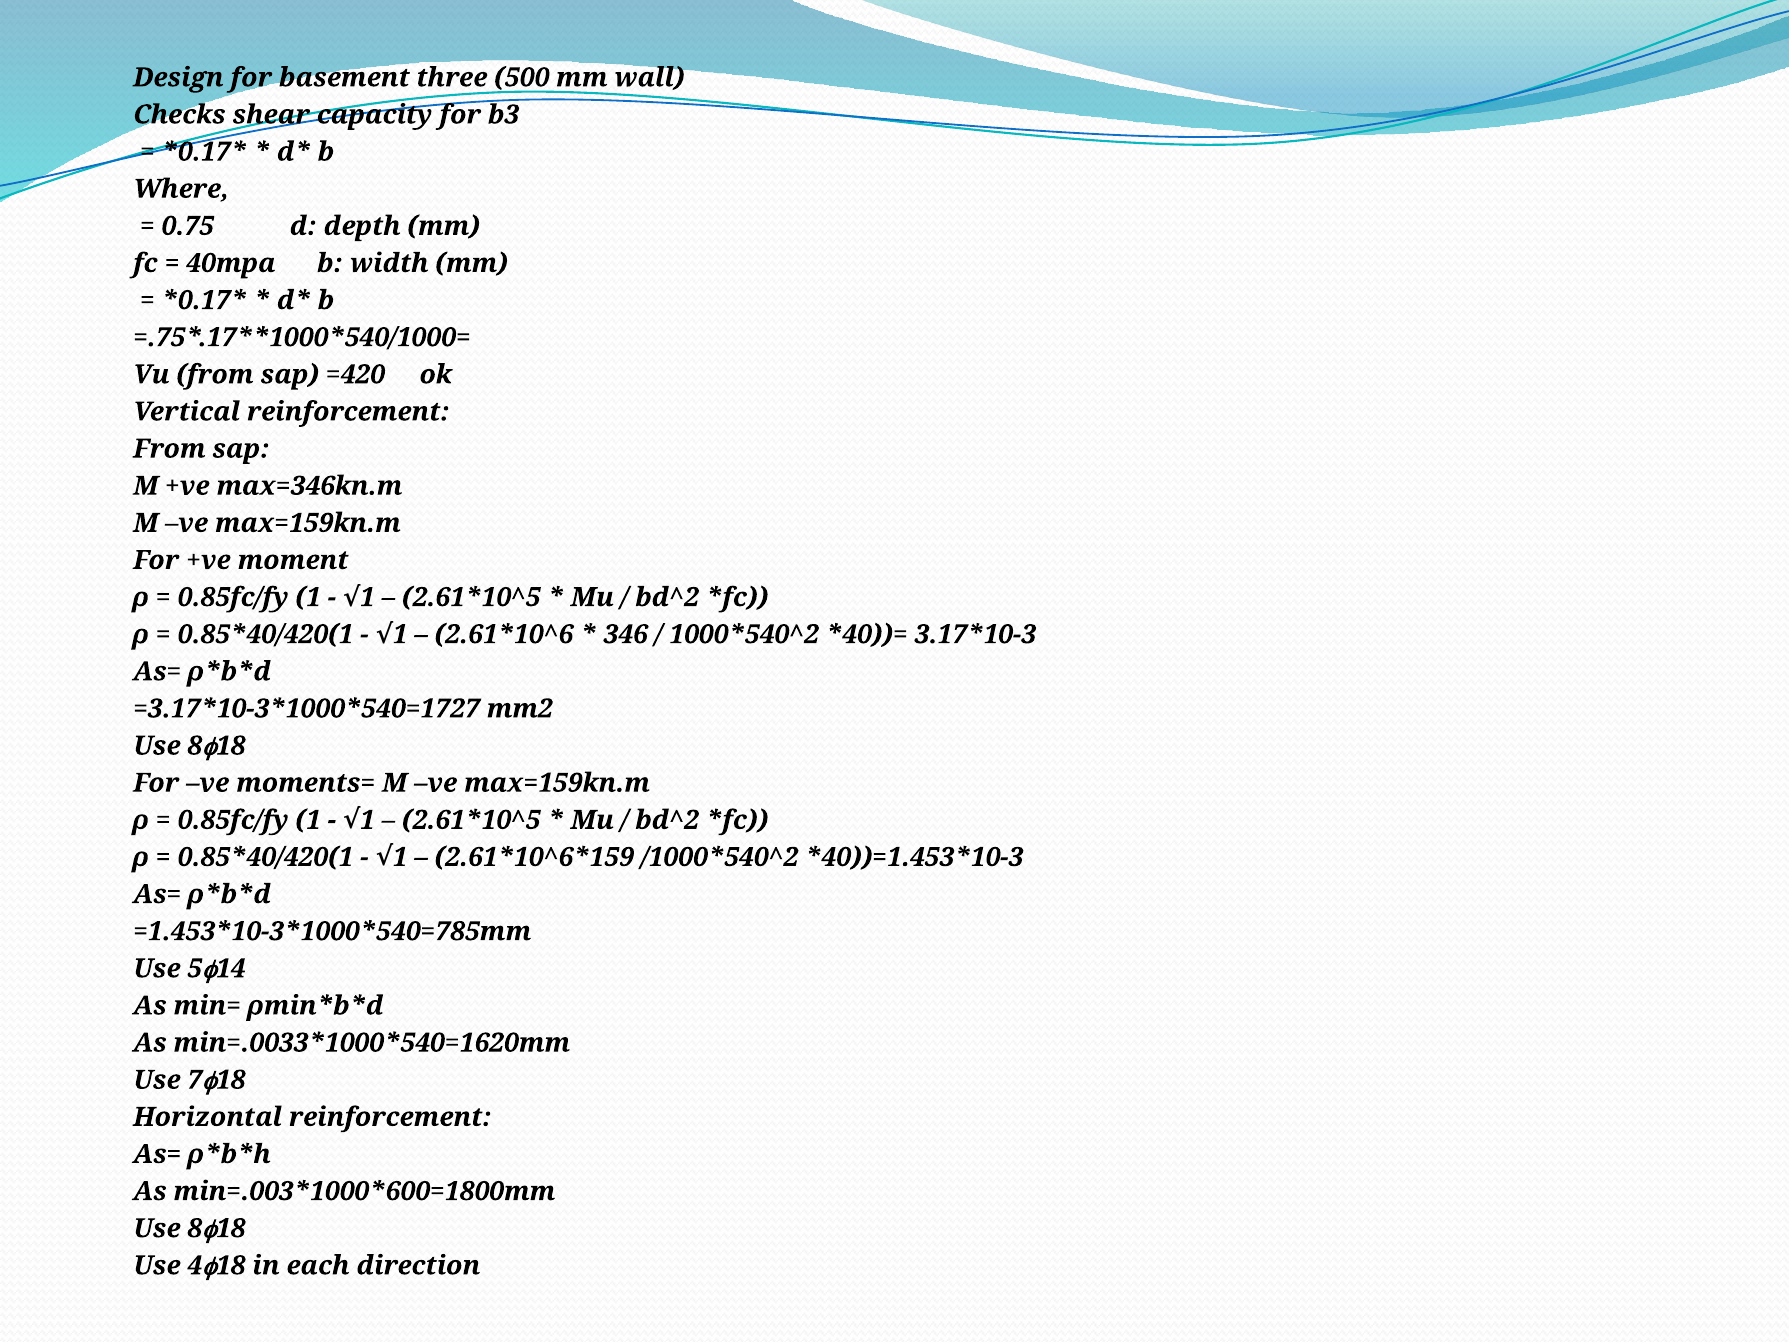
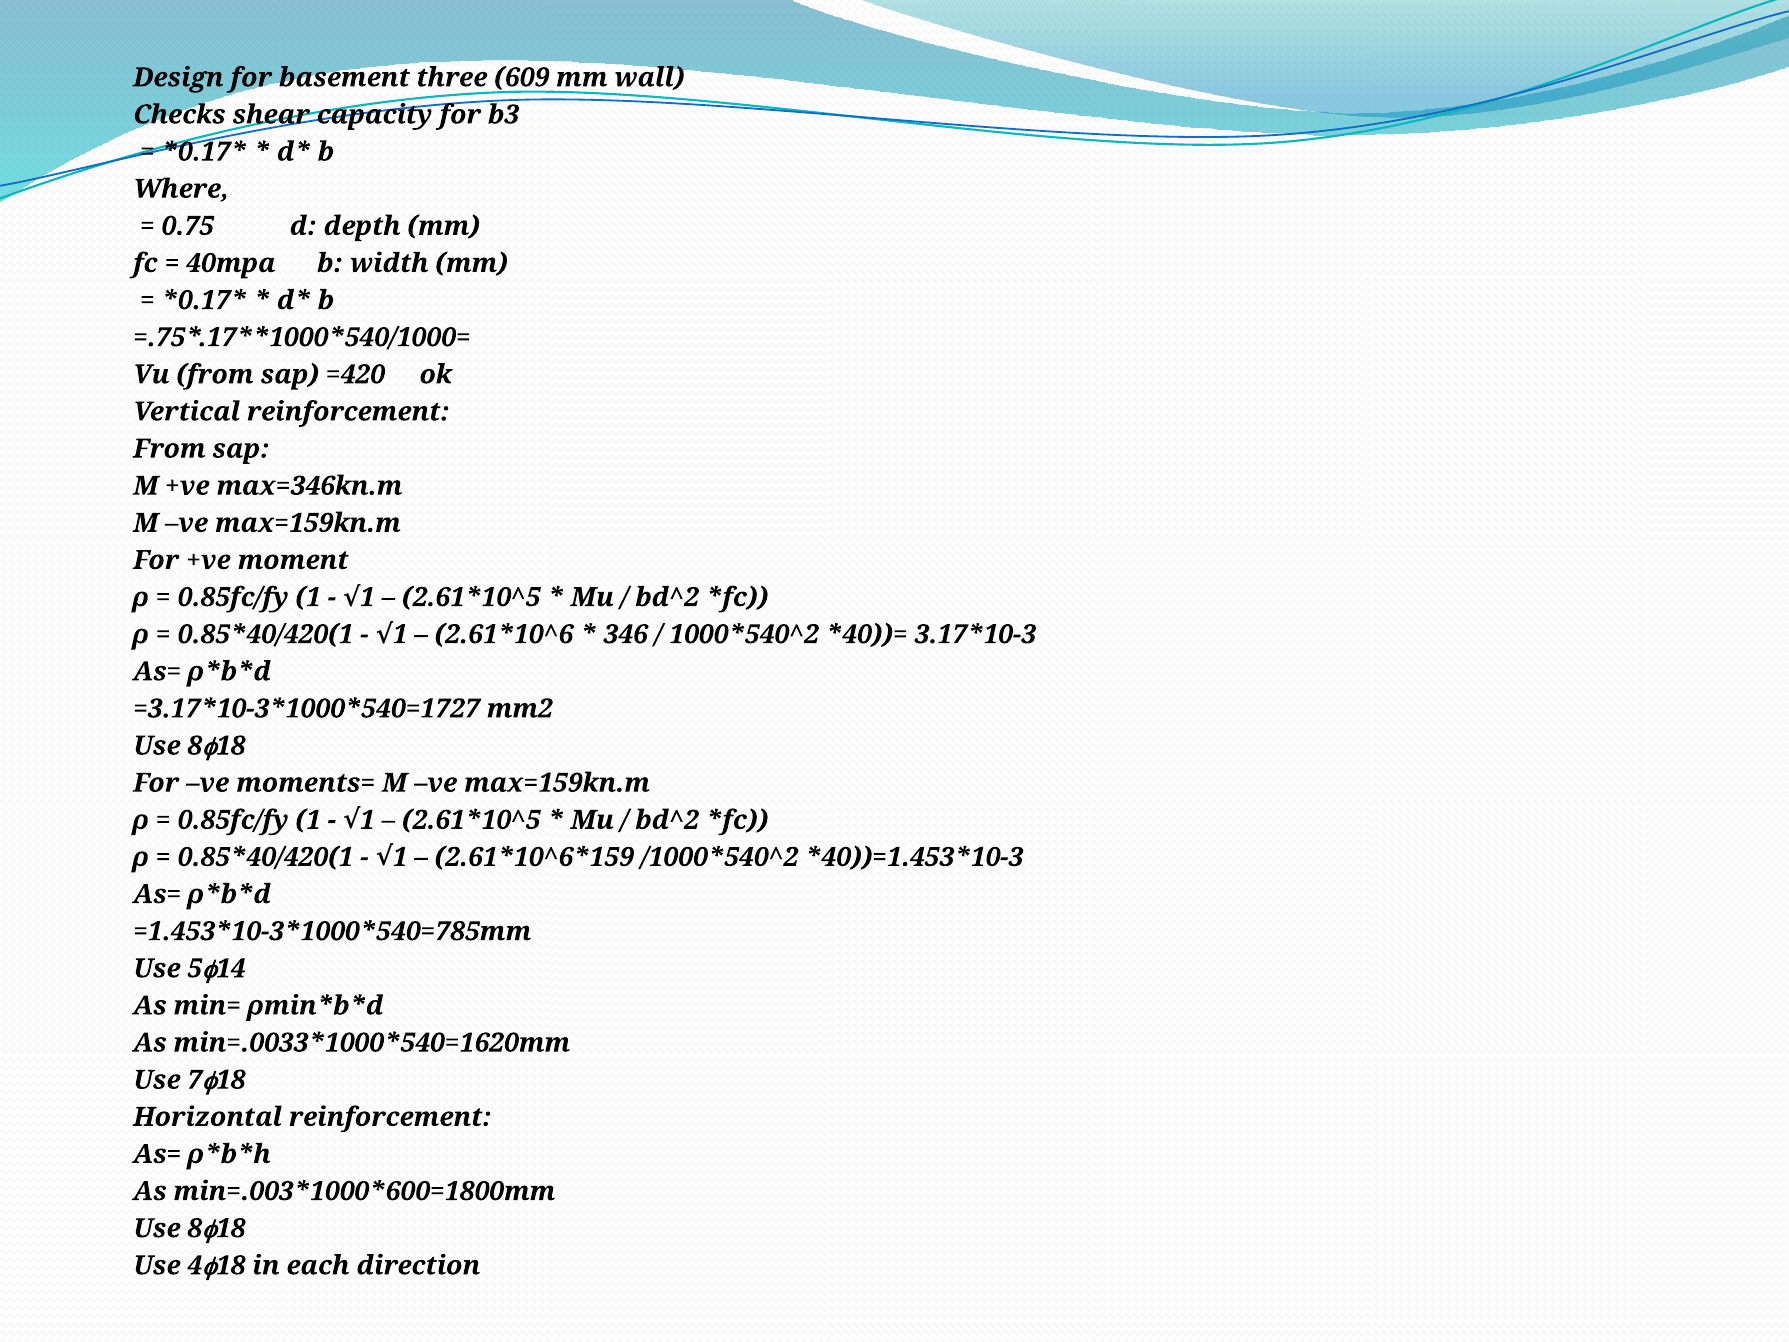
500: 500 -> 609 (522, 78)
